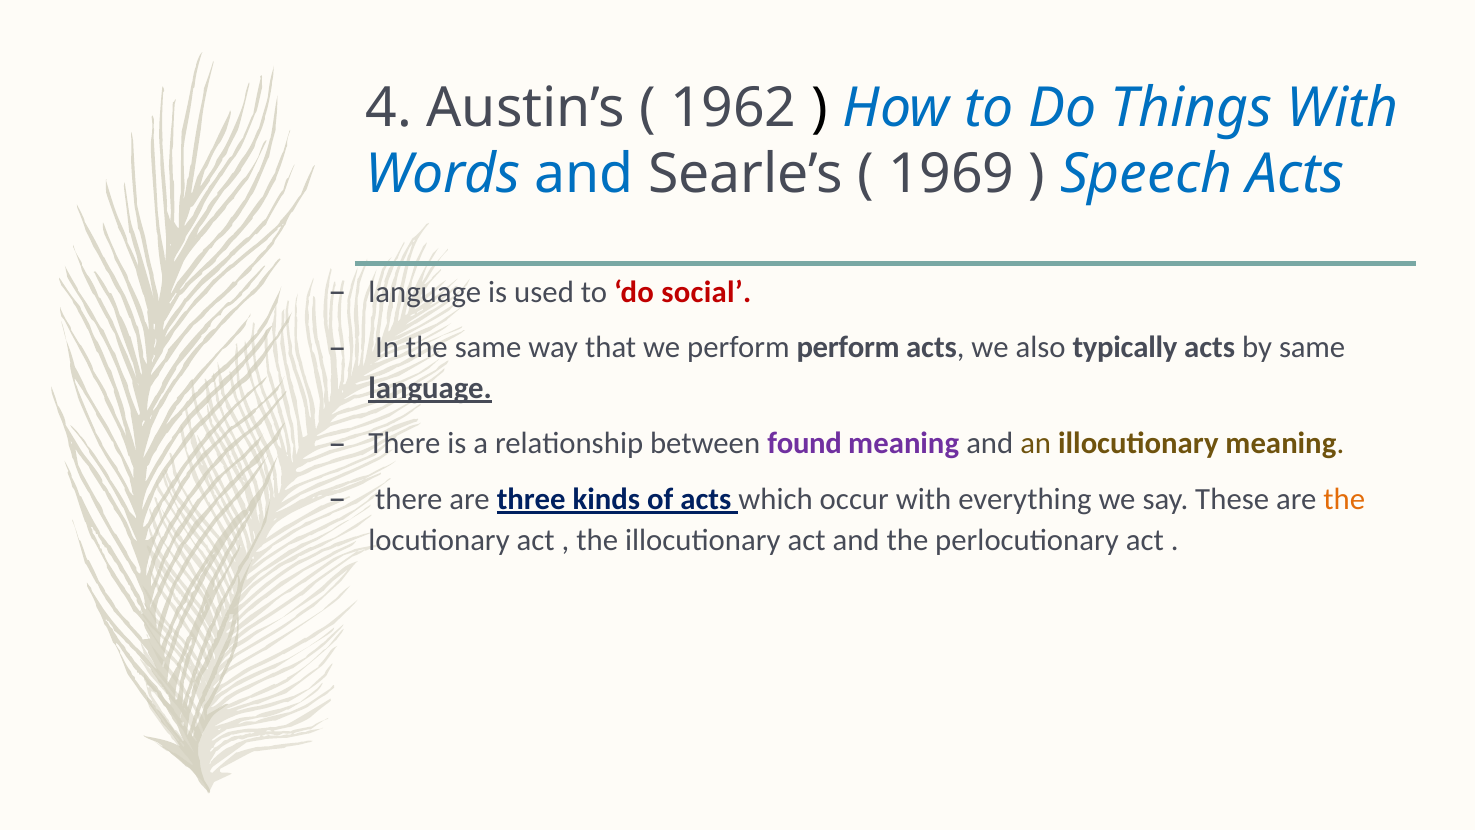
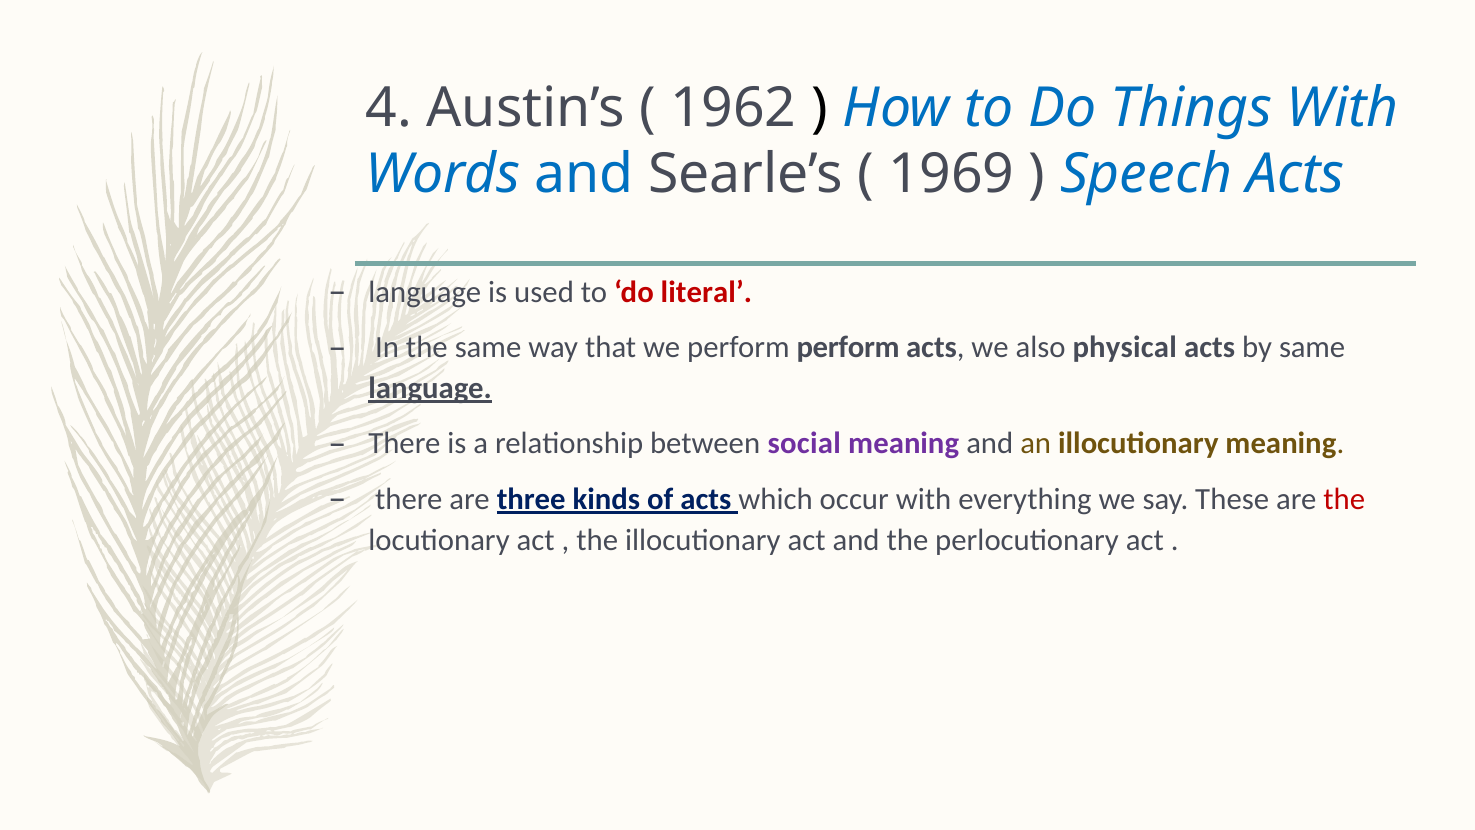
social: social -> literal (706, 292)
typically: typically -> physical (1125, 347)
found: found -> social (804, 444)
the colour: orange -> red (1344, 499)
